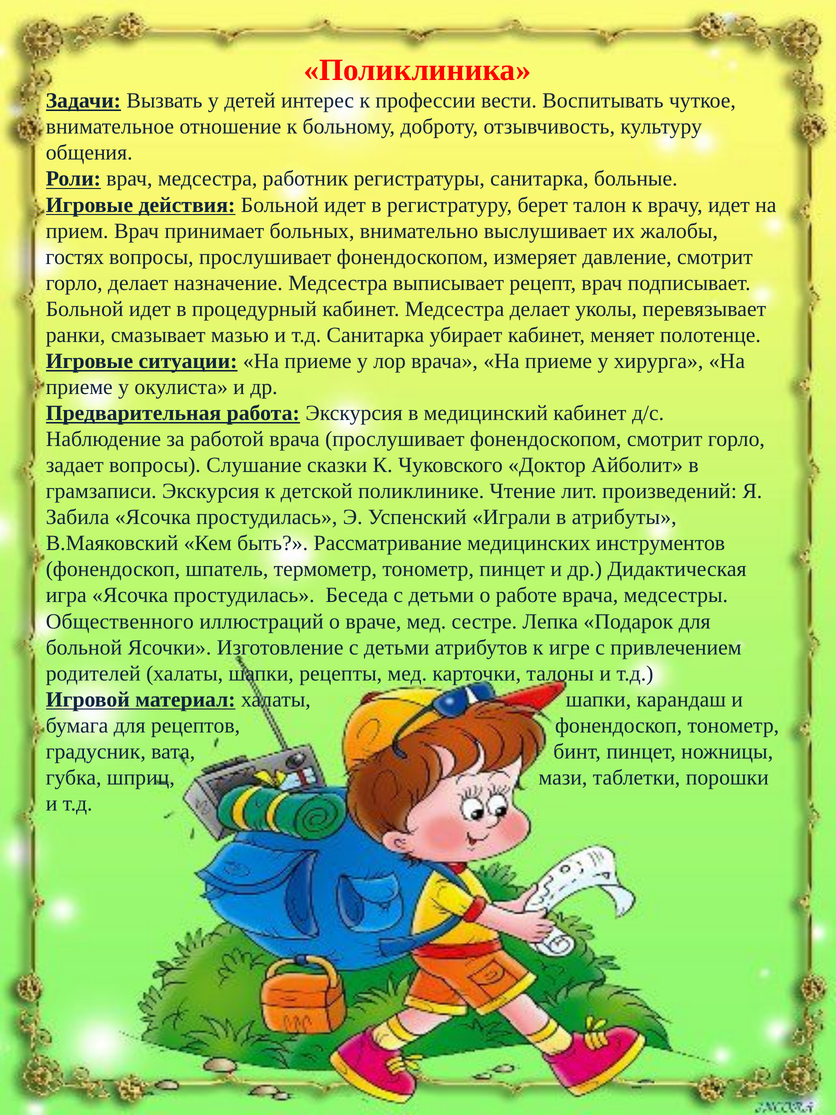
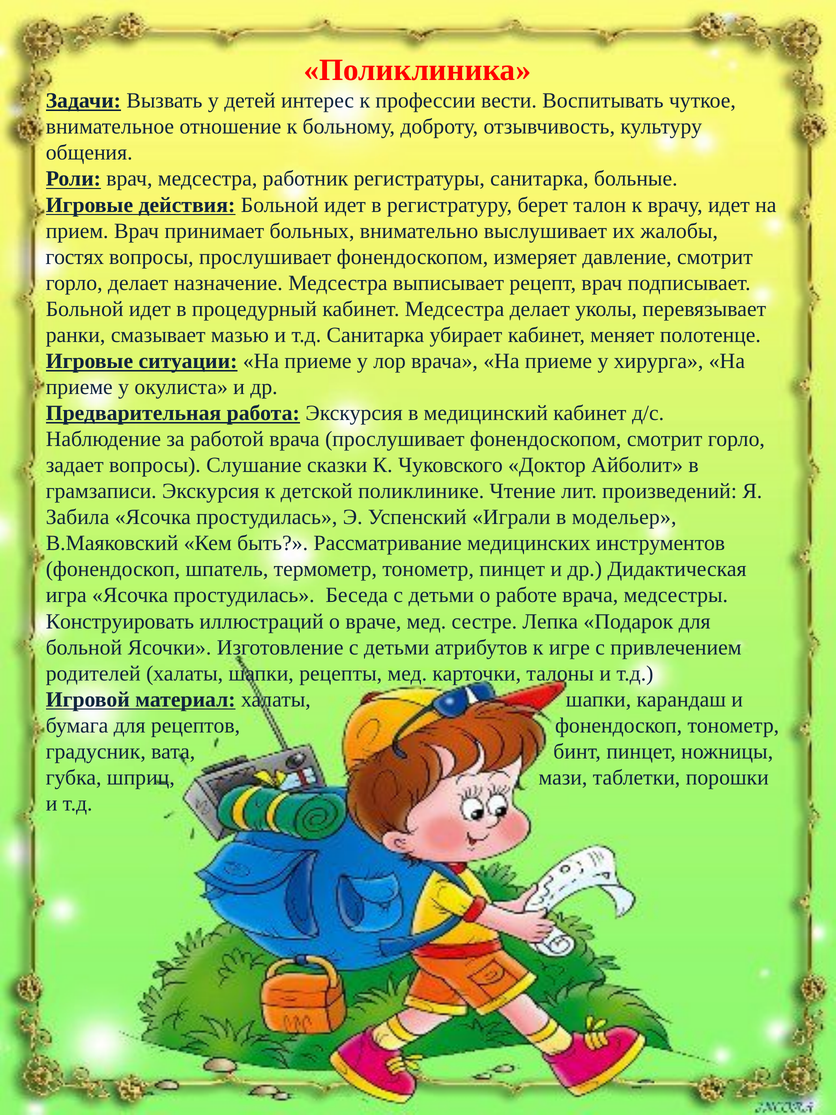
атрибуты: атрибуты -> модельер (624, 517)
Общественного: Общественного -> Конструировать (120, 621)
